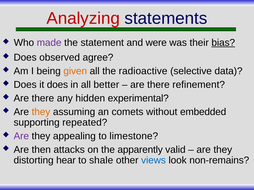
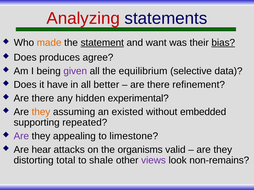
made colour: purple -> orange (49, 43)
statement underline: none -> present (102, 43)
were: were -> want (156, 43)
observed: observed -> produces (60, 58)
given colour: orange -> purple (75, 71)
radioactive: radioactive -> equilibrium (143, 71)
it does: does -> have (57, 85)
comets: comets -> existed (127, 112)
then: then -> hear (41, 150)
apparently: apparently -> organisms (140, 150)
hear: hear -> total (66, 161)
views colour: blue -> purple (154, 161)
